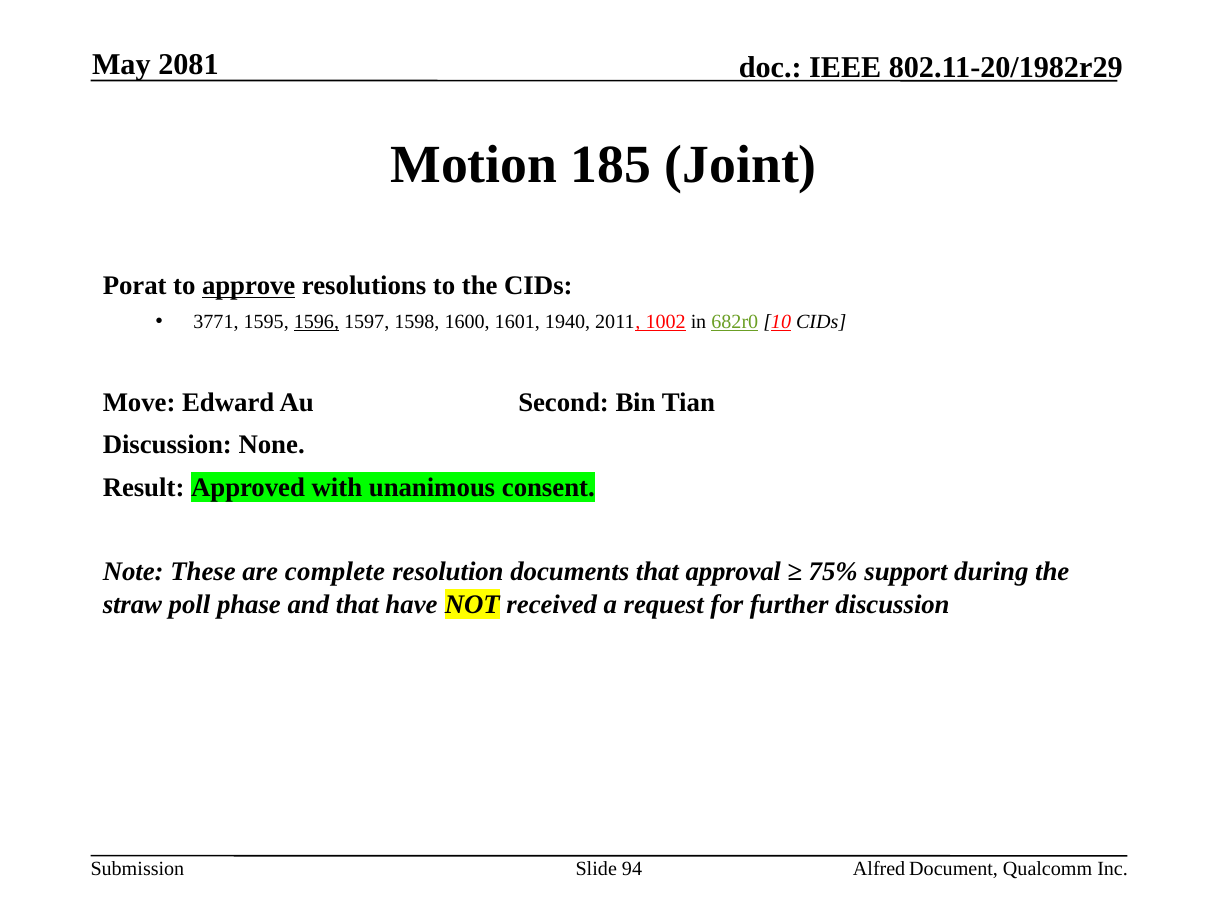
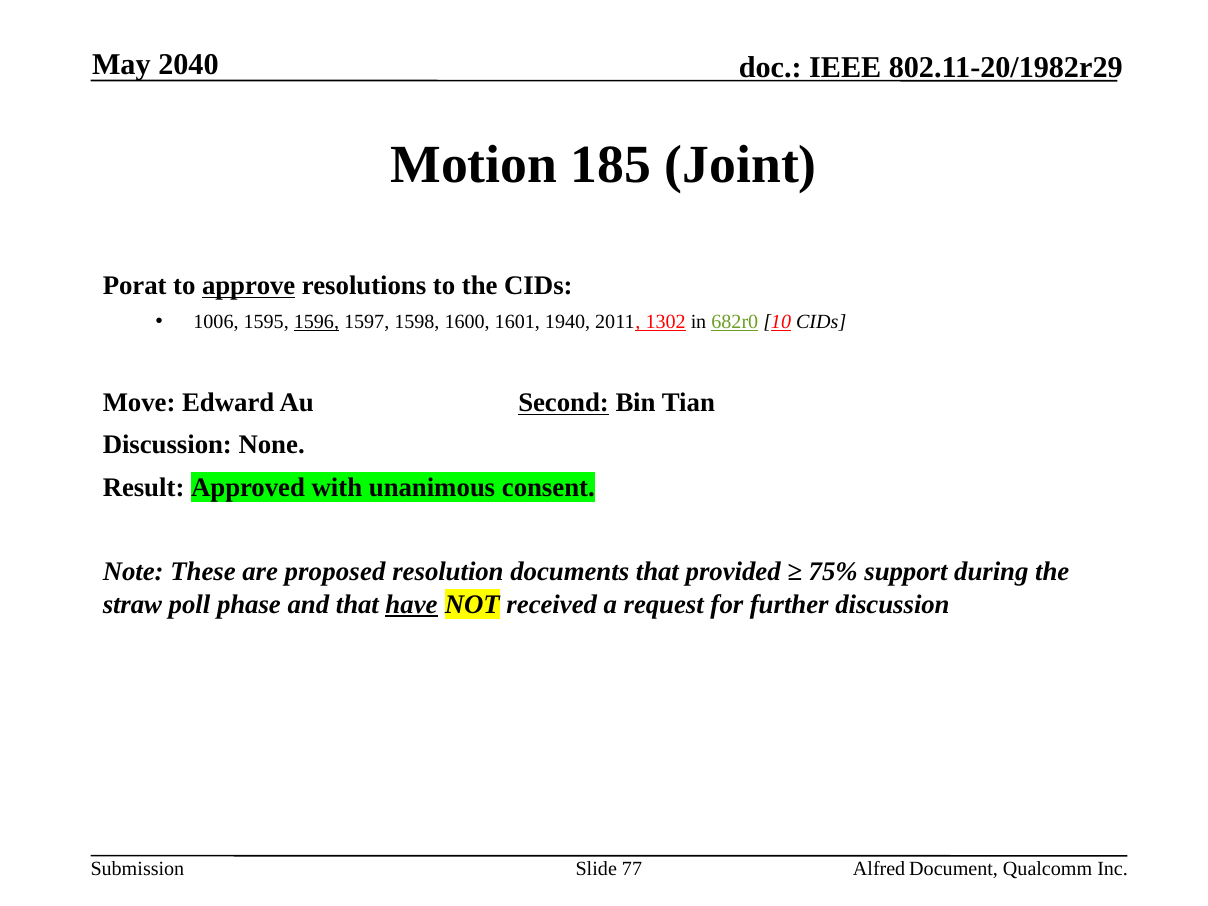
2081: 2081 -> 2040 (188, 64)
3771: 3771 -> 1006 (216, 322)
1002: 1002 -> 1302 (666, 322)
Second underline: none -> present (564, 403)
complete: complete -> proposed (335, 572)
approval: approval -> provided (733, 572)
have underline: none -> present (412, 604)
94: 94 -> 77 (632, 869)
